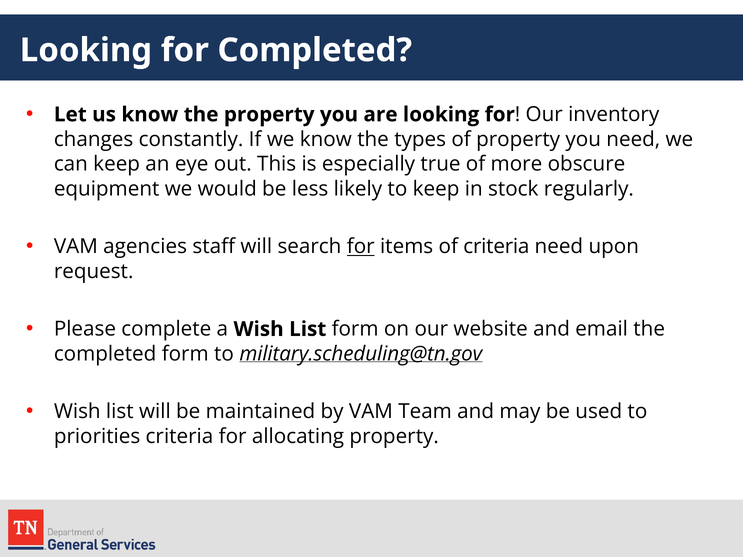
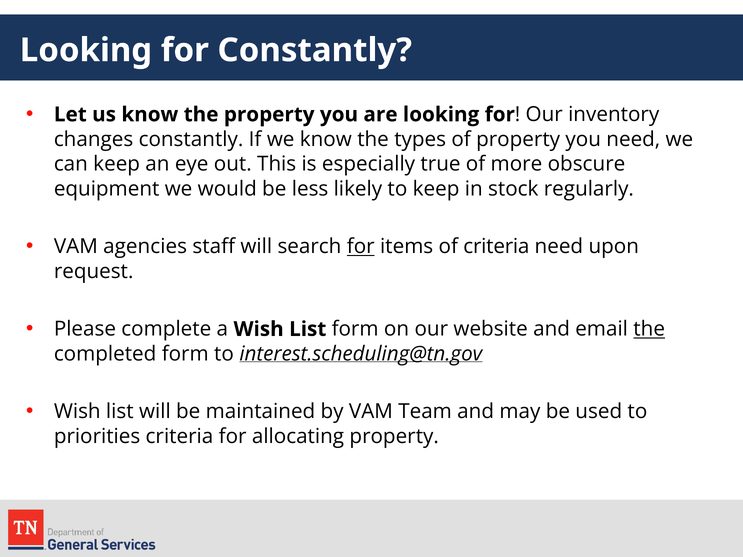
for Completed: Completed -> Constantly (315, 50)
the underline: none -> present (649, 329)
military.scheduling@tn.gov: military.scheduling@tn.gov -> interest.scheduling@tn.gov (361, 354)
